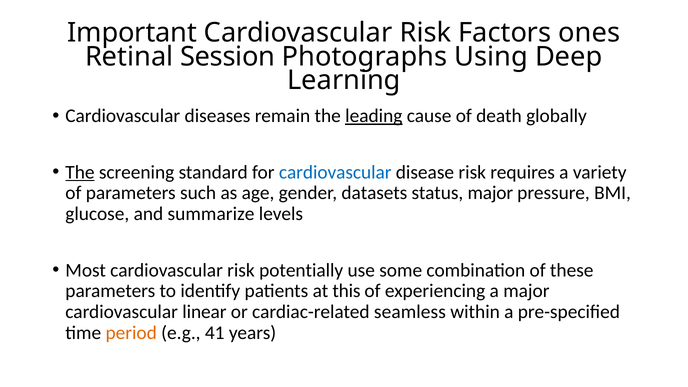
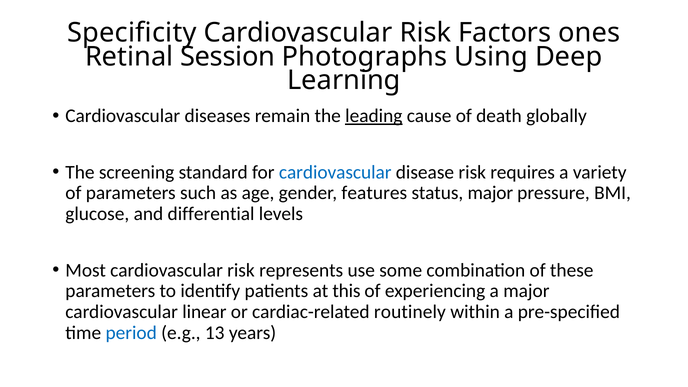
Important: Important -> Specificity (132, 33)
The underline: present -> none (80, 172)
datasets: datasets -> features (374, 193)
summarize: summarize -> differential (211, 214)
potentially: potentially -> represents (301, 270)
seamless: seamless -> routinely (410, 312)
period colour: orange -> blue (131, 333)
41: 41 -> 13 (215, 333)
